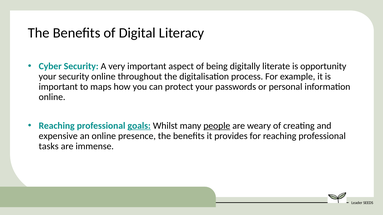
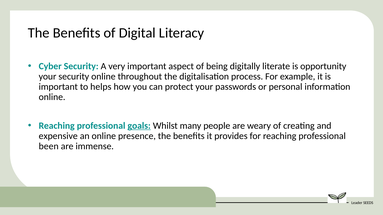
maps: maps -> helps (101, 87)
people underline: present -> none (217, 126)
tasks: tasks -> been (49, 147)
